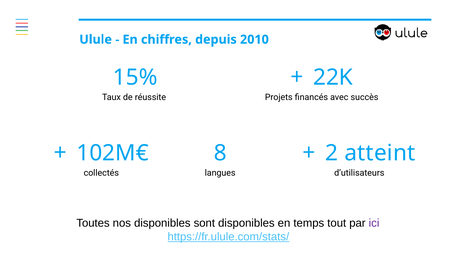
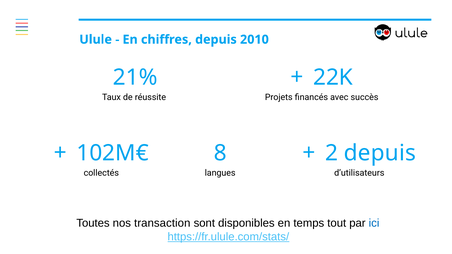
15%: 15% -> 21% (135, 77)
2 atteint: atteint -> depuis (380, 153)
nos disponibles: disponibles -> transaction (162, 223)
ici colour: purple -> blue (374, 223)
